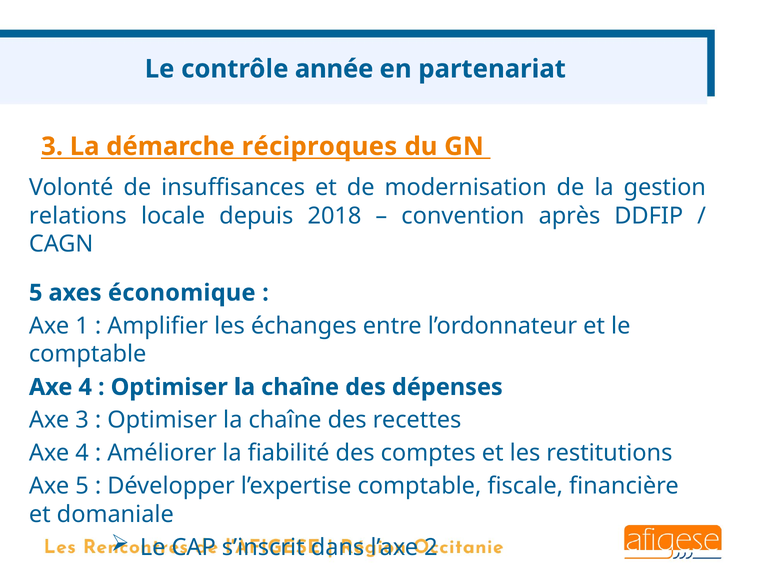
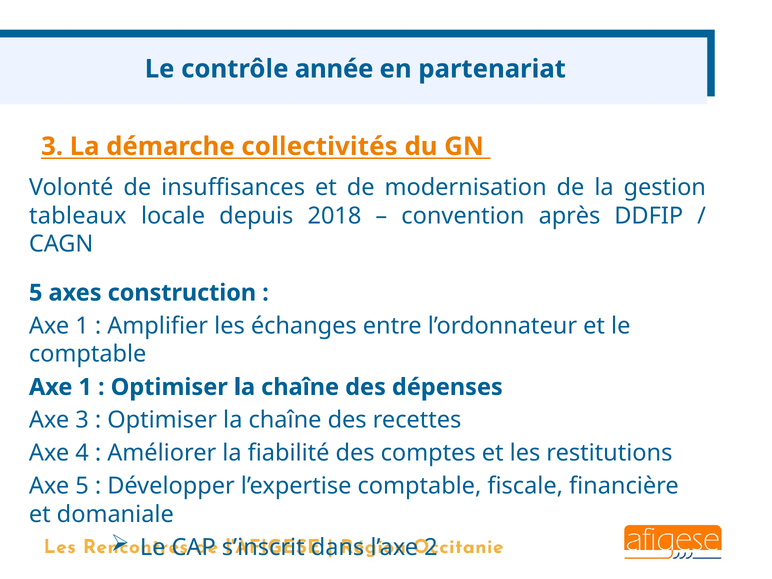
réciproques: réciproques -> collectivités (319, 146)
relations: relations -> tableaux (78, 216)
économique: économique -> construction (182, 293)
4: 4 -> 1 (85, 387)
